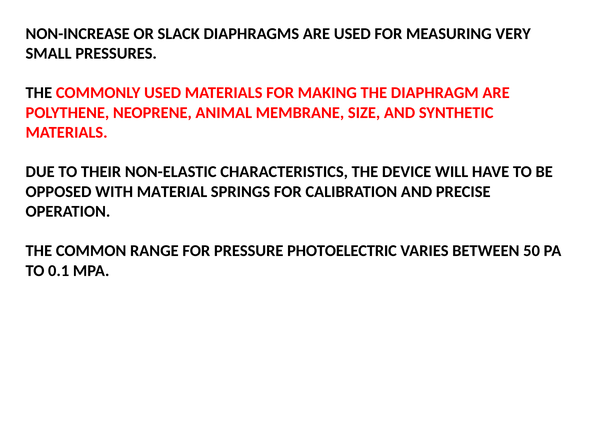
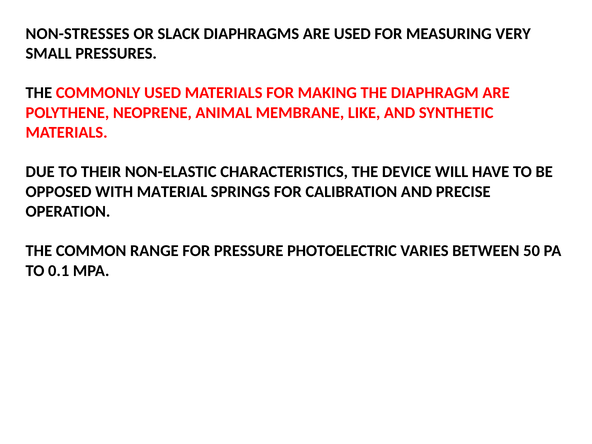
NON-INCREASE: NON-INCREASE -> NON-STRESSES (78, 34)
SIZE: SIZE -> LIKE (364, 113)
